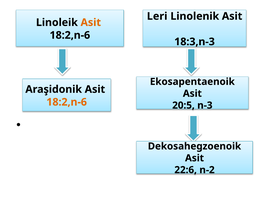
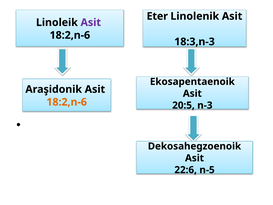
Leri: Leri -> Eter (157, 16)
Asit colour: orange -> purple (91, 22)
n-2: n-2 -> n-5 (207, 170)
